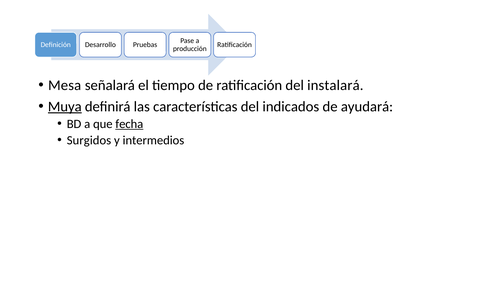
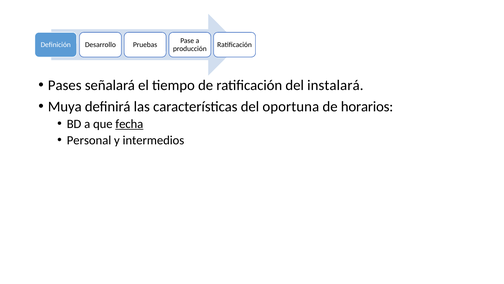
Mesa: Mesa -> Pases (65, 85)
Muya underline: present -> none (65, 106)
indicados: indicados -> oportuna (291, 106)
ayudará: ayudará -> horarios (367, 106)
Surgidos: Surgidos -> Personal (89, 140)
